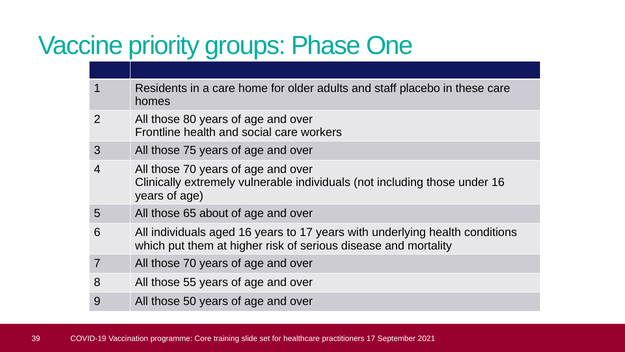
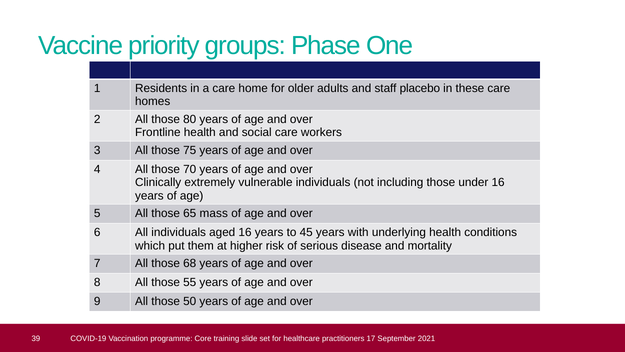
about: about -> mass (214, 213)
to 17: 17 -> 45 (306, 232)
7 All those 70: 70 -> 68 (190, 263)
